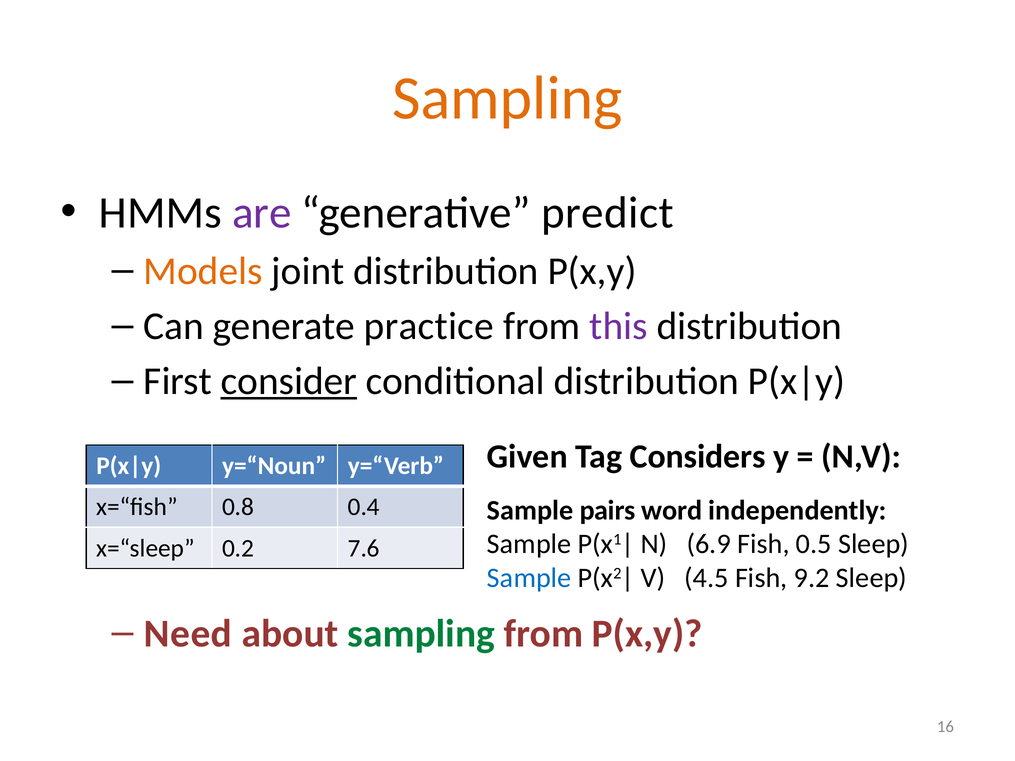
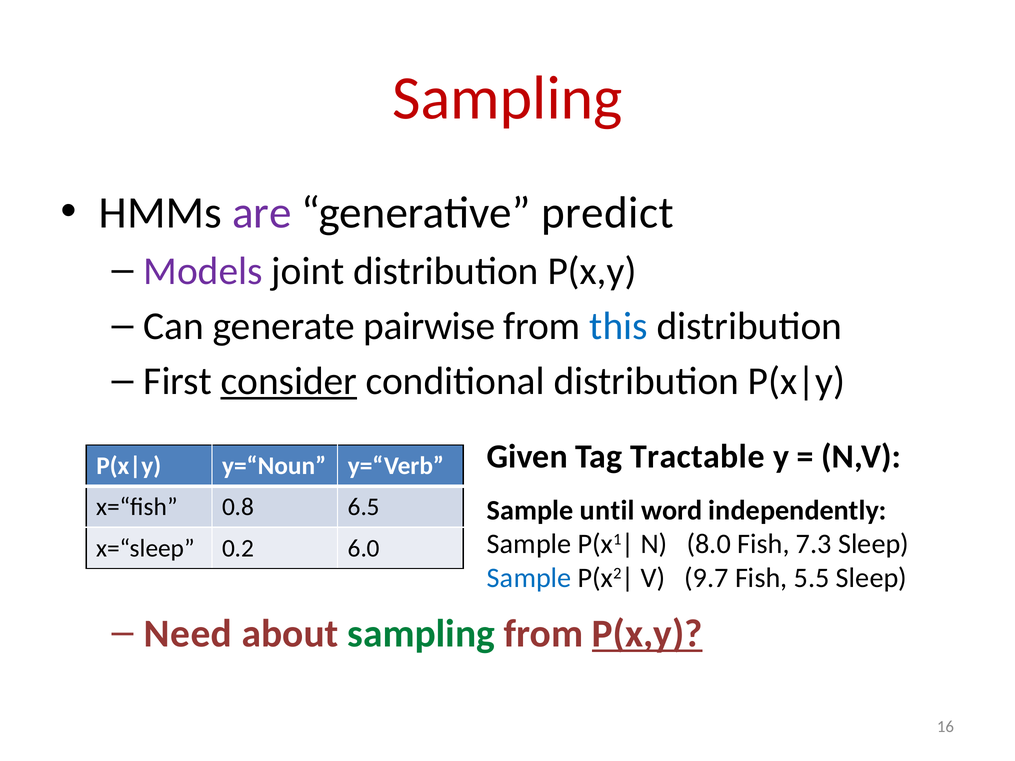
Sampling colour: orange -> red (507, 98)
Models colour: orange -> purple (203, 271)
practice: practice -> pairwise (429, 326)
this colour: purple -> blue (619, 326)
Considers: Considers -> Tractable (697, 457)
0.4: 0.4 -> 6.5 (364, 507)
pairs: pairs -> until (607, 510)
6.9: 6.9 -> 8.0 (709, 544)
0.5: 0.5 -> 7.3 (814, 544)
7.6: 7.6 -> 6.0 (364, 548)
4.5: 4.5 -> 9.7 (707, 578)
9.2: 9.2 -> 5.5 (812, 578)
P(x,y underline: none -> present (647, 634)
